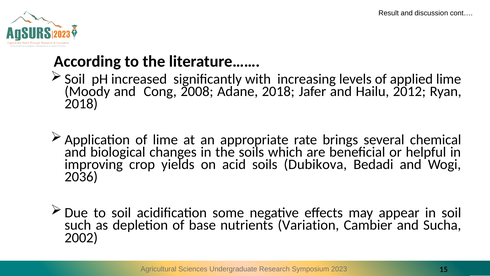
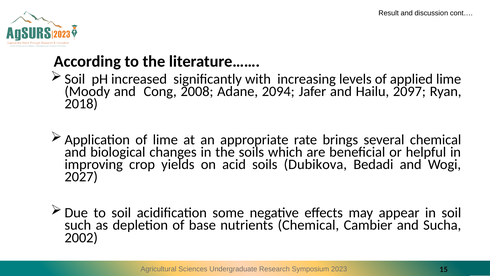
Adane 2018: 2018 -> 2094 (278, 91)
2012: 2012 -> 2097 (409, 91)
2036: 2036 -> 2027 (81, 177)
nutrients Variation: Variation -> Chemical (308, 225)
